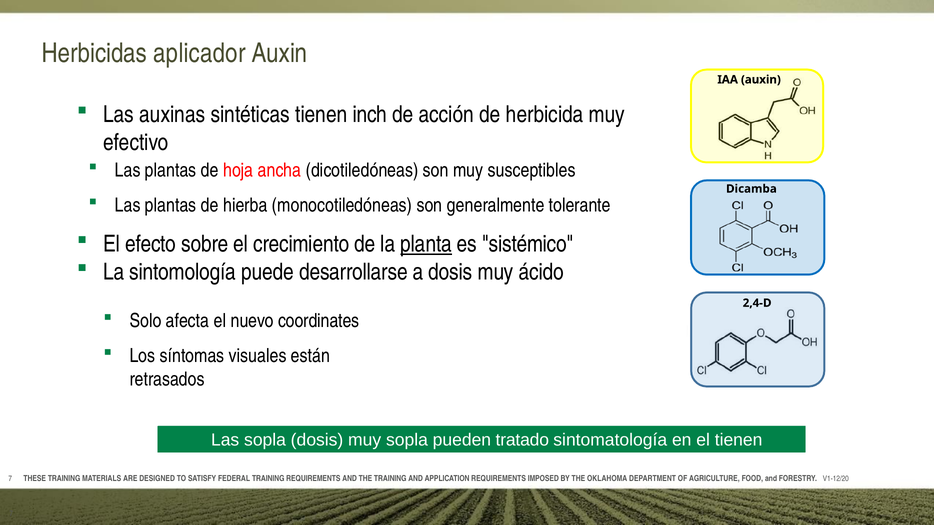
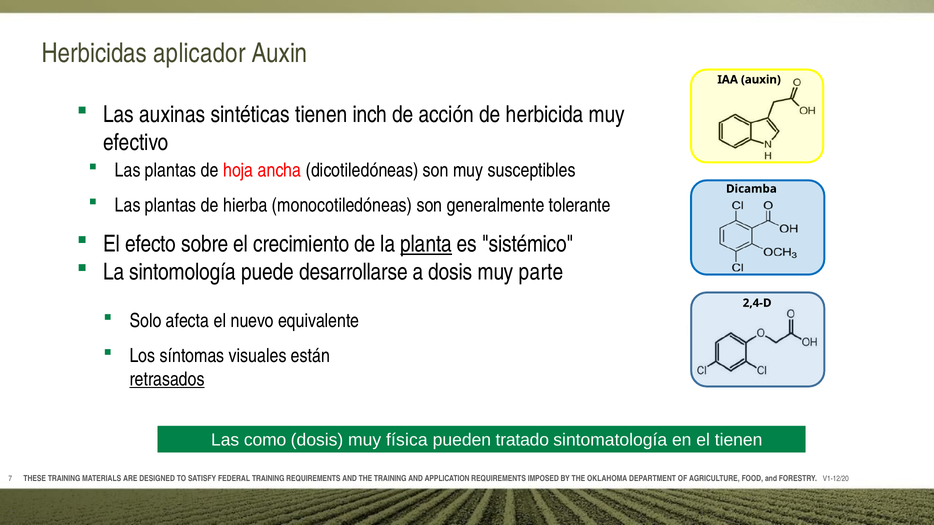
ácido: ácido -> parte (541, 272)
coordinates: coordinates -> equivalente (319, 321)
retrasados underline: none -> present (167, 380)
Las sopla: sopla -> como (265, 440)
muy sopla: sopla -> física (407, 440)
